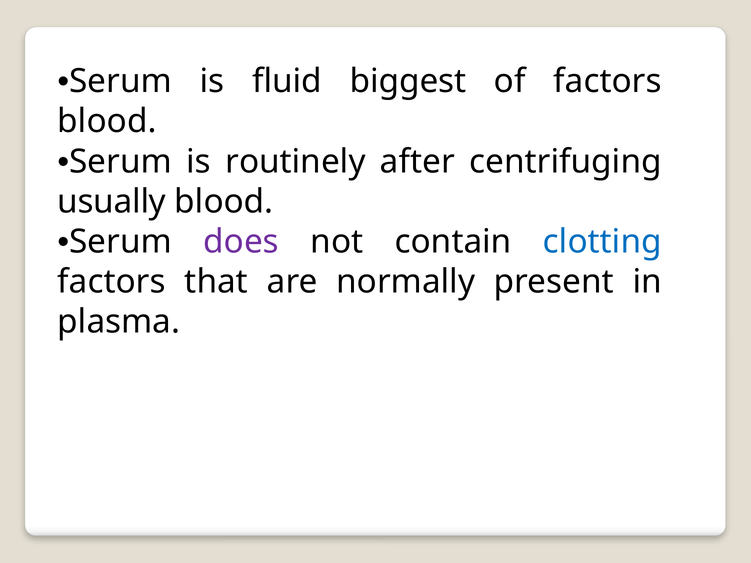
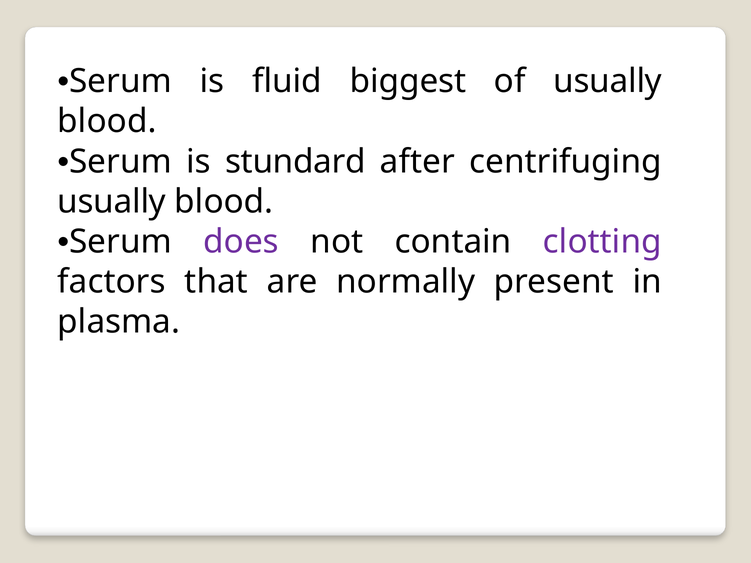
of factors: factors -> usually (608, 81)
routinely: routinely -> stundard (296, 162)
clotting colour: blue -> purple (602, 242)
